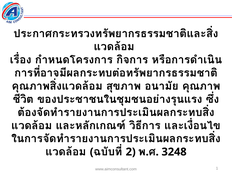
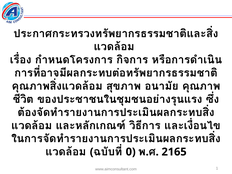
2: 2 -> 0 (131, 152)
3248: 3248 -> 2165 (174, 152)
